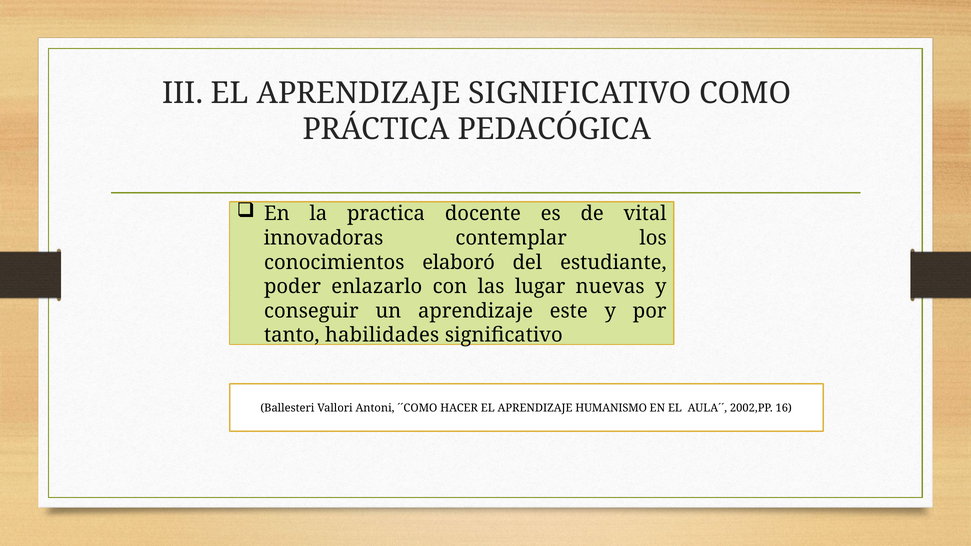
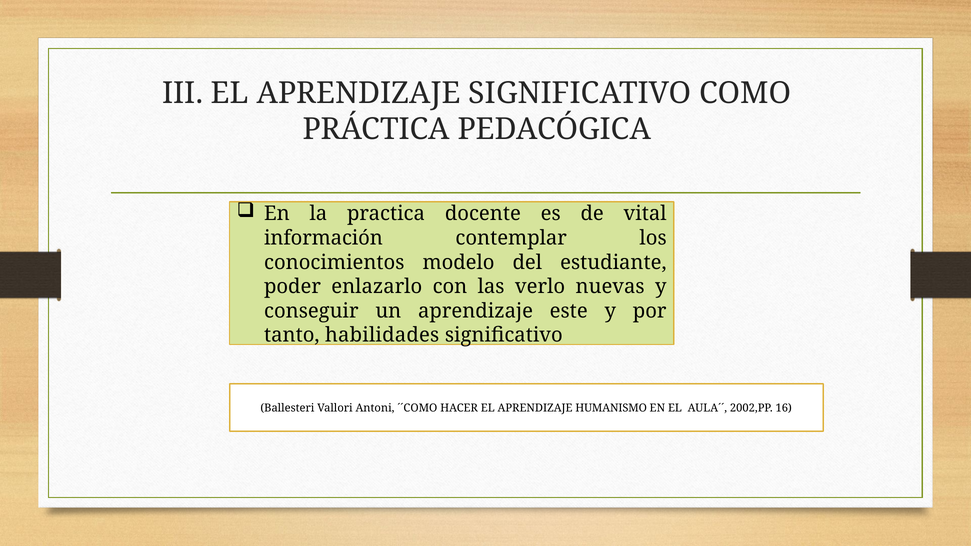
innovadoras: innovadoras -> información (323, 238)
elaboró: elaboró -> modelo (459, 262)
lugar: lugar -> verlo (540, 287)
